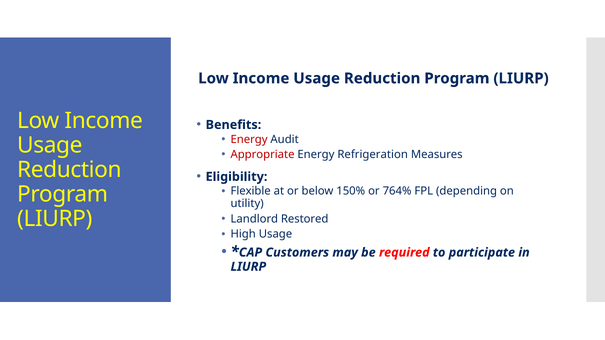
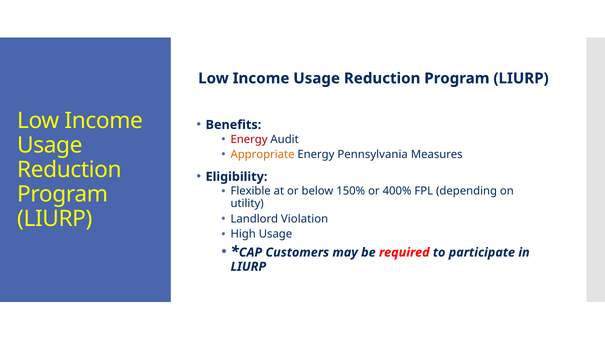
Appropriate colour: red -> orange (263, 155)
Refrigeration: Refrigeration -> Pennsylvania (373, 155)
764%: 764% -> 400% (397, 191)
Restored: Restored -> Violation (305, 219)
